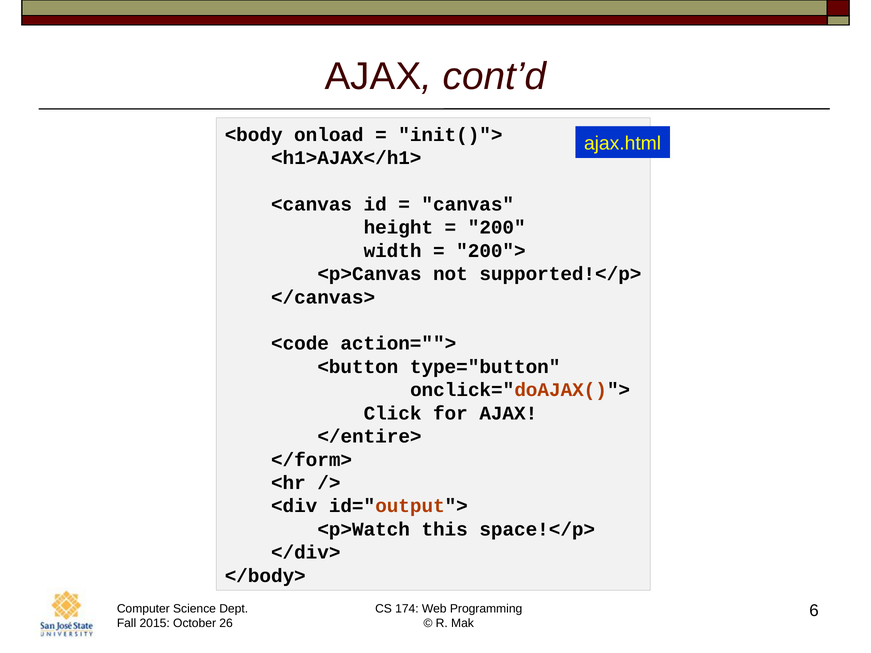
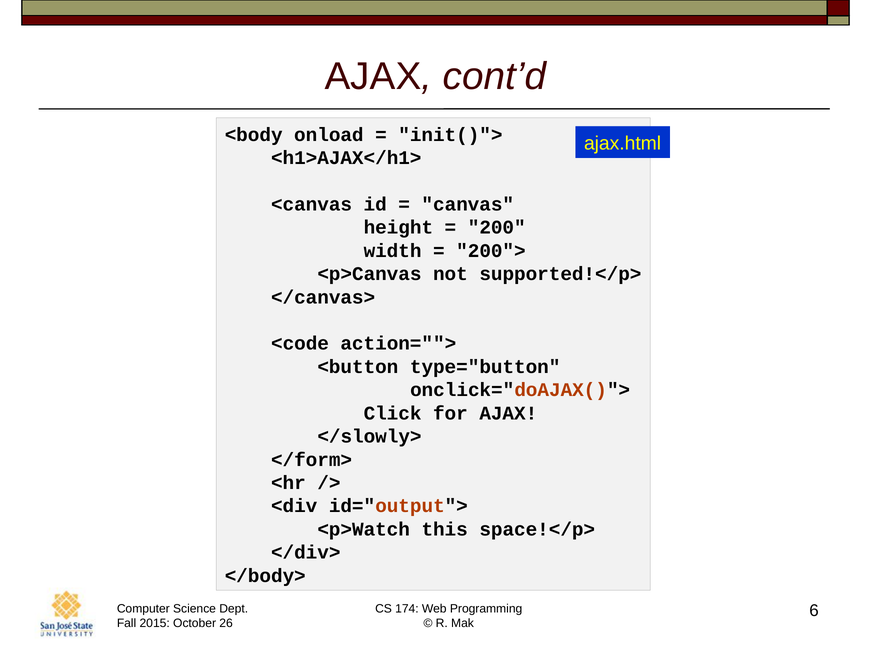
</entire>: </entire> -> </slowly> (369, 437)
